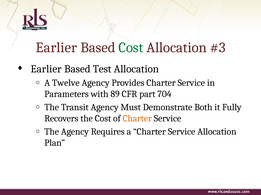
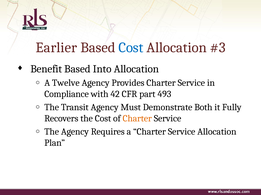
Cost colour: green -> blue (131, 48)
Earlier: Earlier -> Benefit (46, 69)
Test: Test -> Into (102, 69)
Parameters: Parameters -> Compliance (67, 94)
89: 89 -> 42 (115, 94)
704: 704 -> 493 (164, 94)
